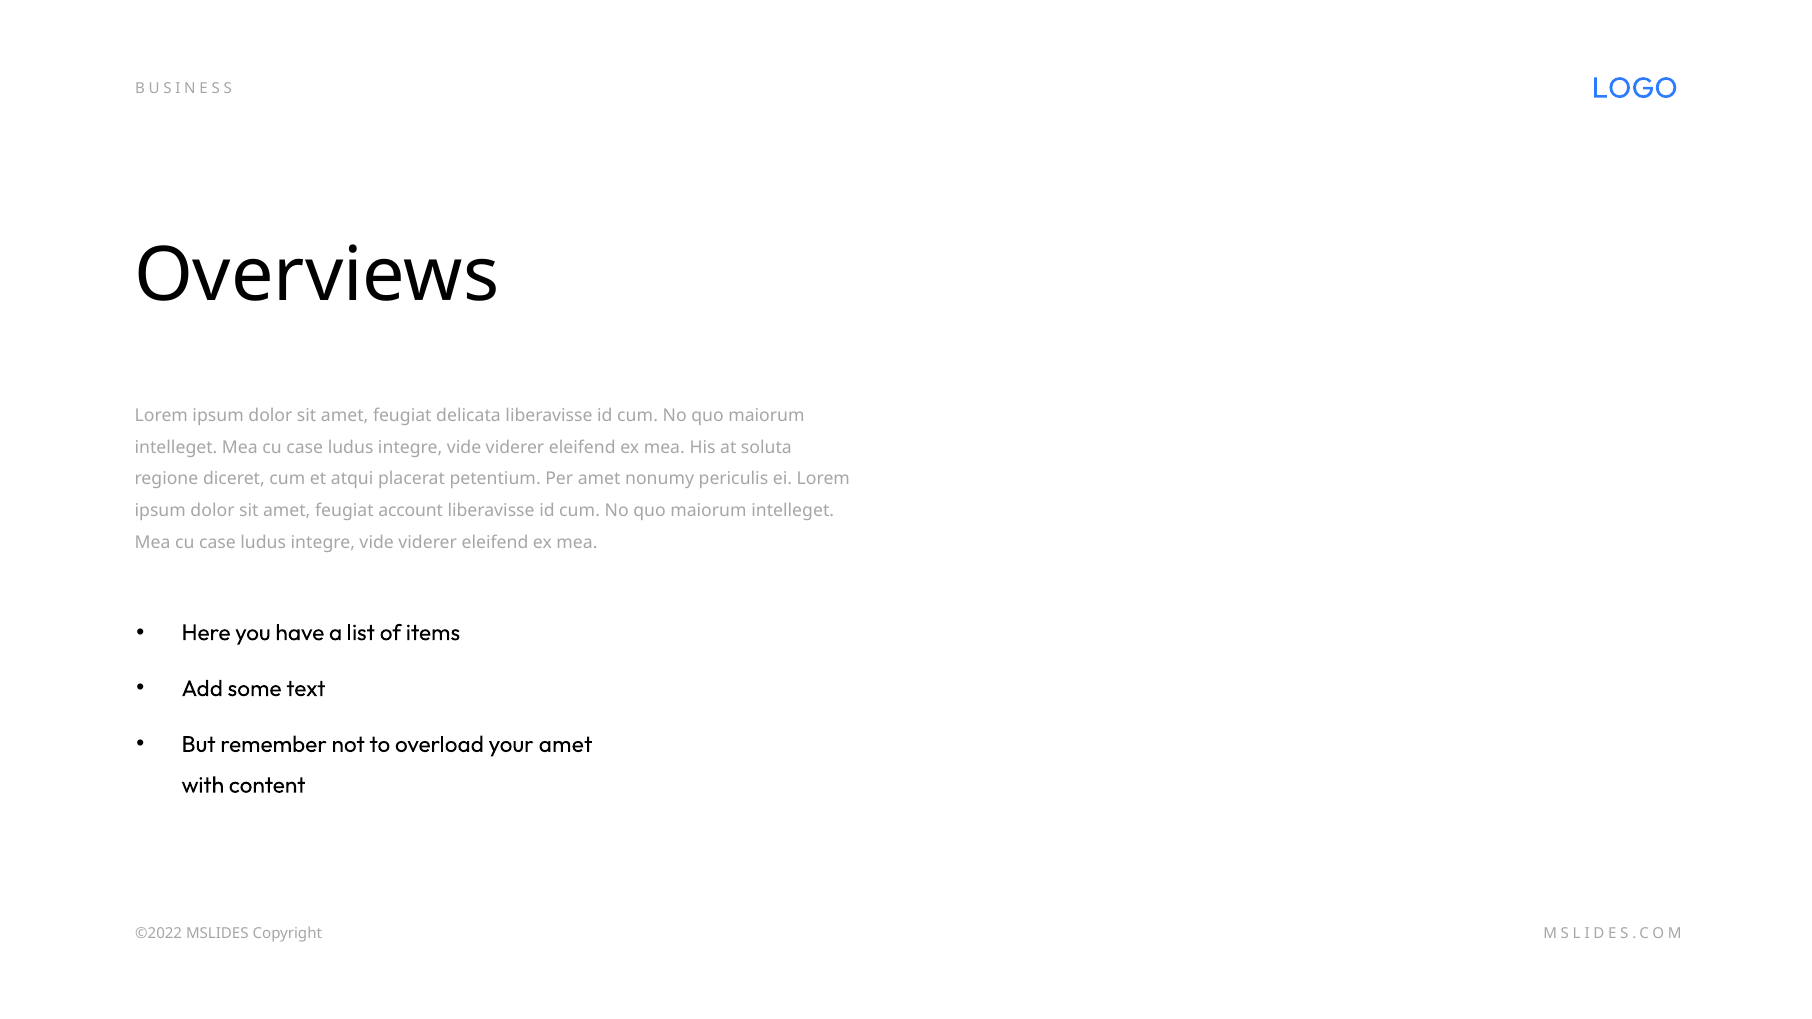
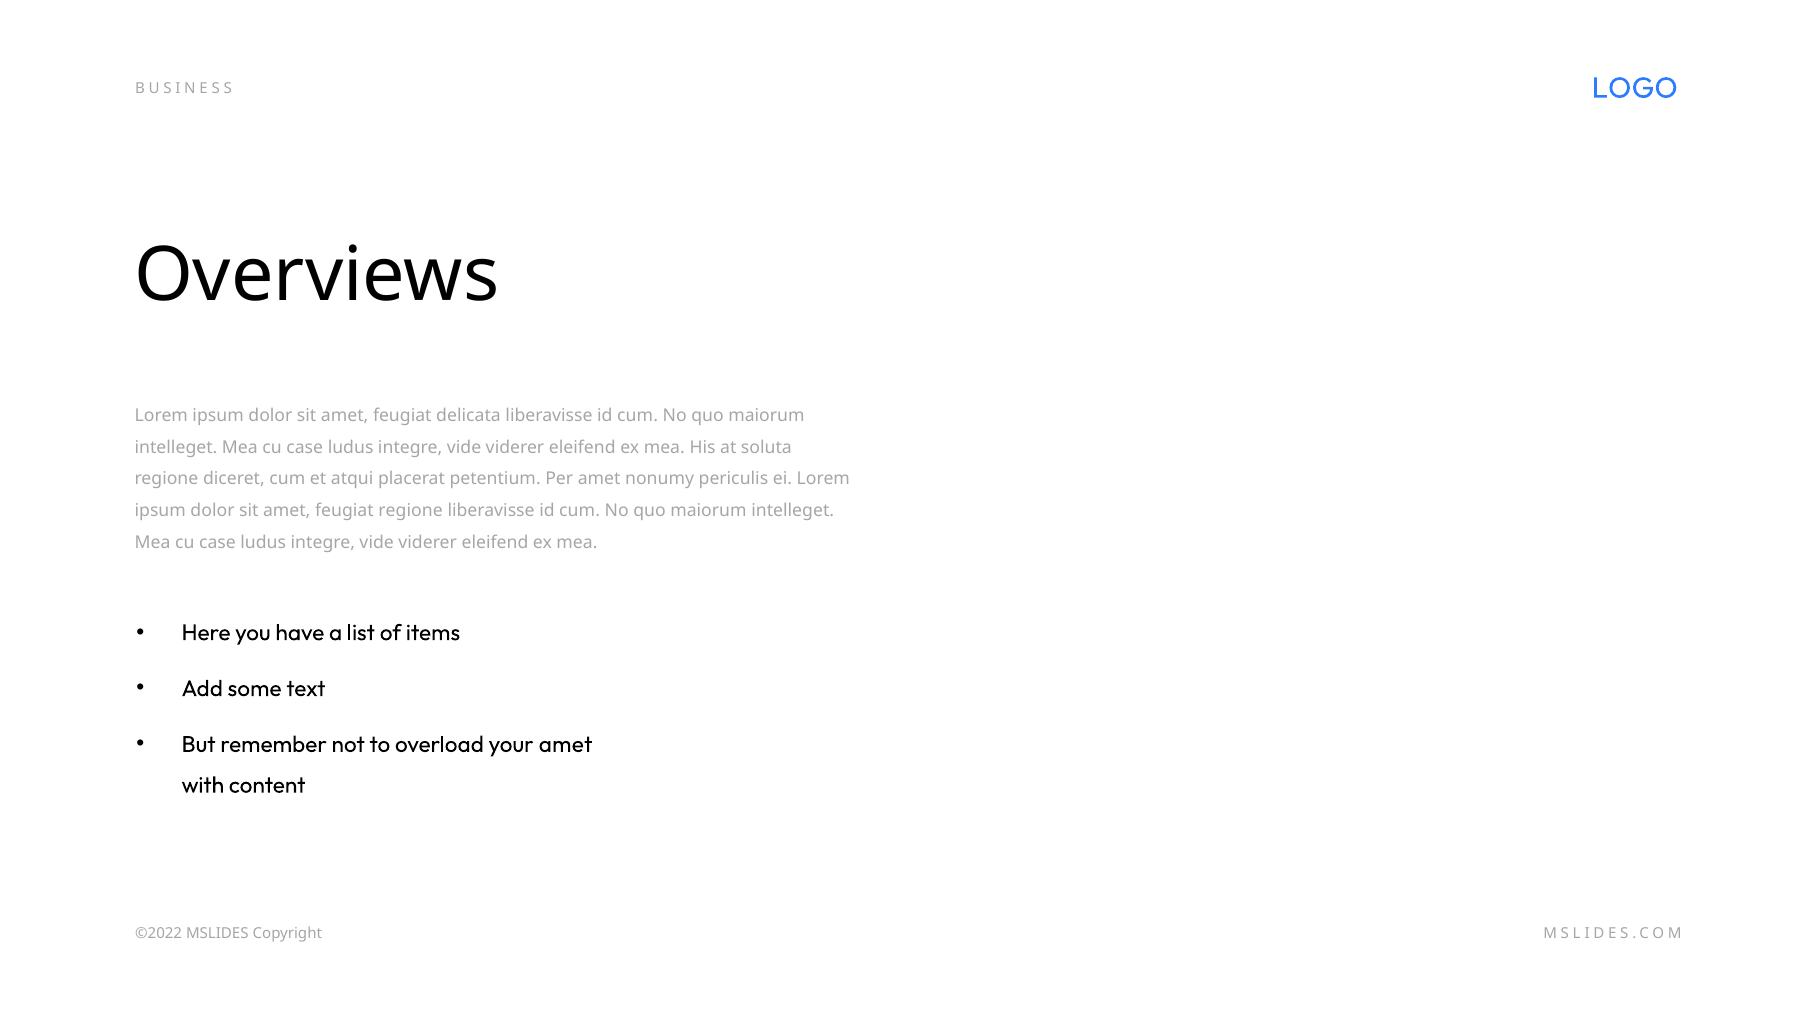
feugiat account: account -> regione (411, 511)
